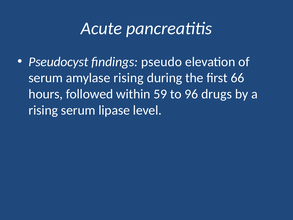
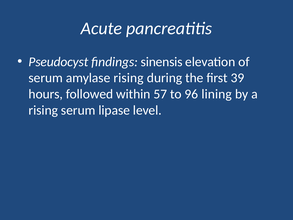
pseudo: pseudo -> sinensis (162, 62)
66: 66 -> 39 (237, 78)
59: 59 -> 57 (160, 94)
drugs: drugs -> lining (217, 94)
